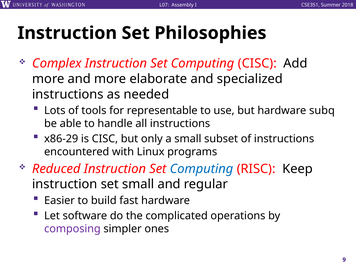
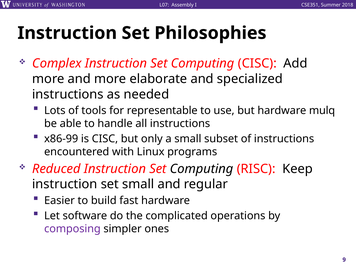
subq: subq -> mulq (322, 111)
x86-29: x86-29 -> x86-99 (61, 139)
Computing colour: blue -> black (202, 169)
